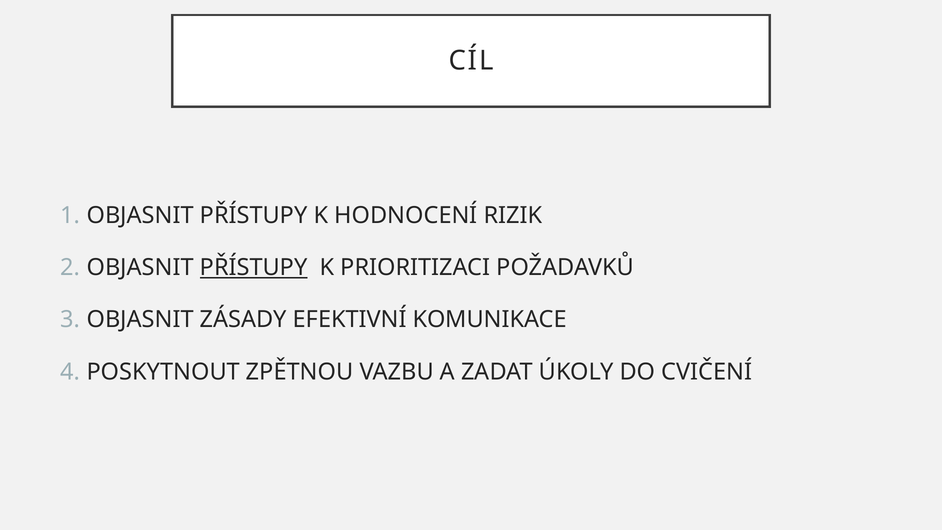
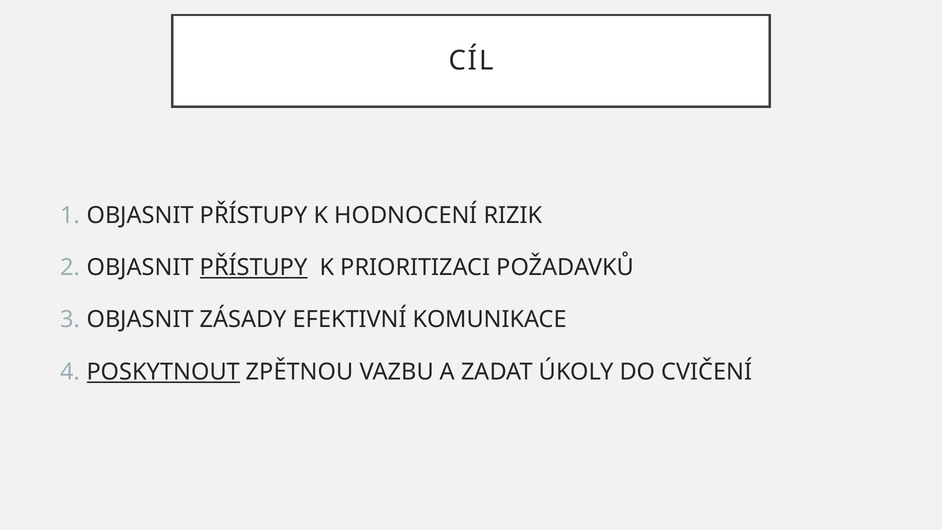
POSKYTNOUT underline: none -> present (163, 372)
